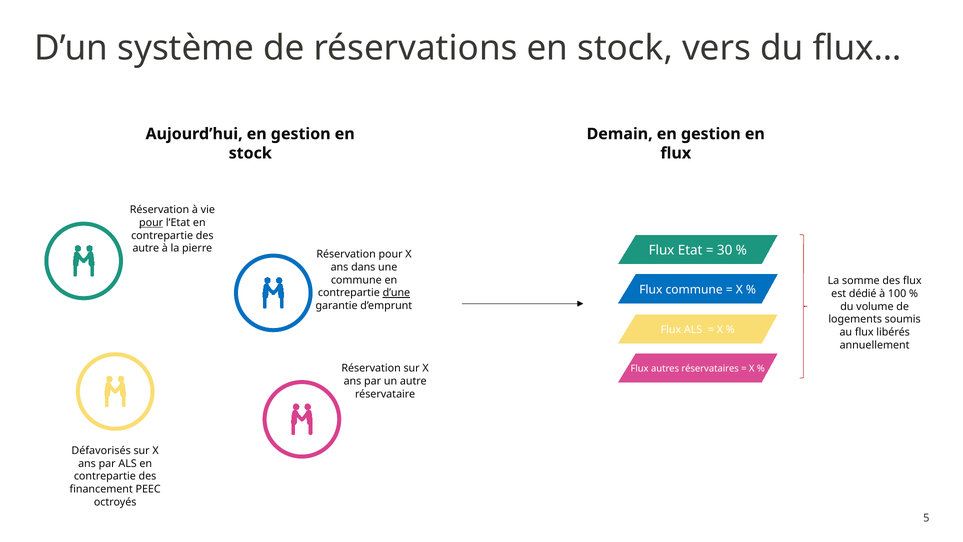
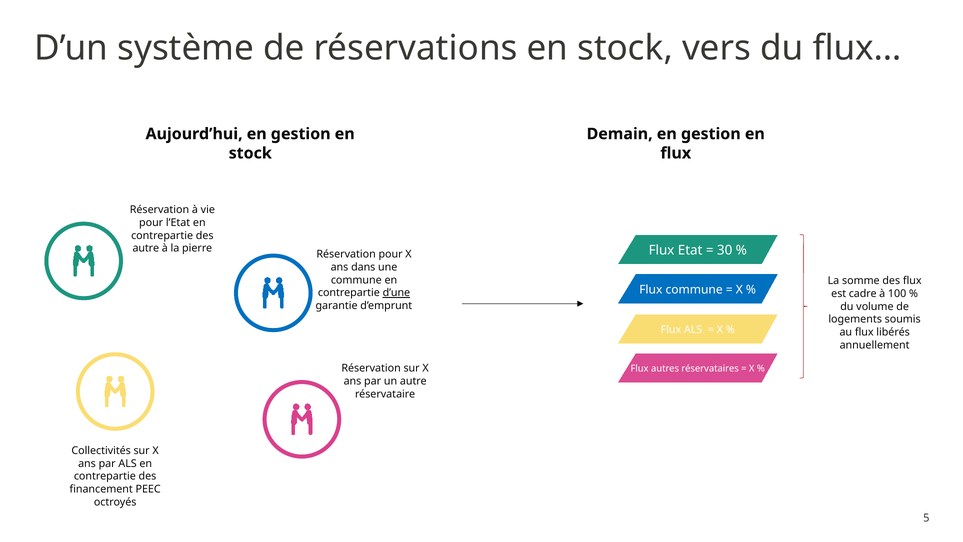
pour underline: present -> none (151, 223)
dédié: dédié -> cadre (863, 294)
Défavorisés: Défavorisés -> Collectivités (101, 450)
